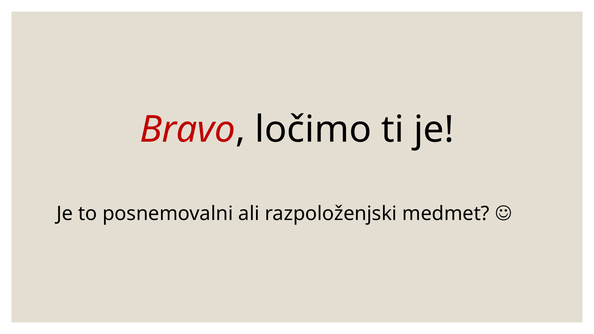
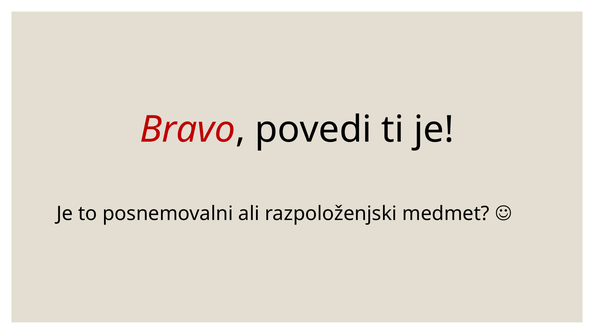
ločimo: ločimo -> povedi (313, 130)
